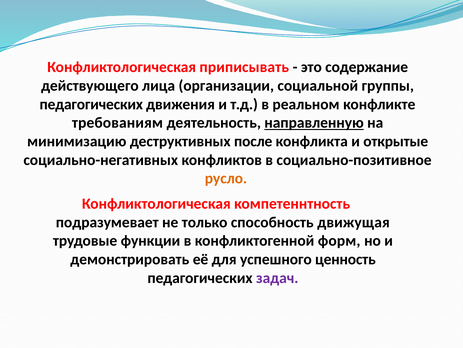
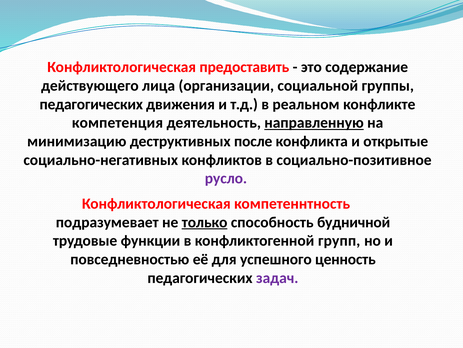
приписывать: приписывать -> предоставить (244, 67)
требованиям: требованиям -> компетенция (117, 123)
русло colour: orange -> purple (226, 178)
только underline: none -> present (205, 222)
движущая: движущая -> будничной (354, 222)
форм: форм -> групп (339, 240)
демонстрировать: демонстрировать -> повседневностью (130, 259)
